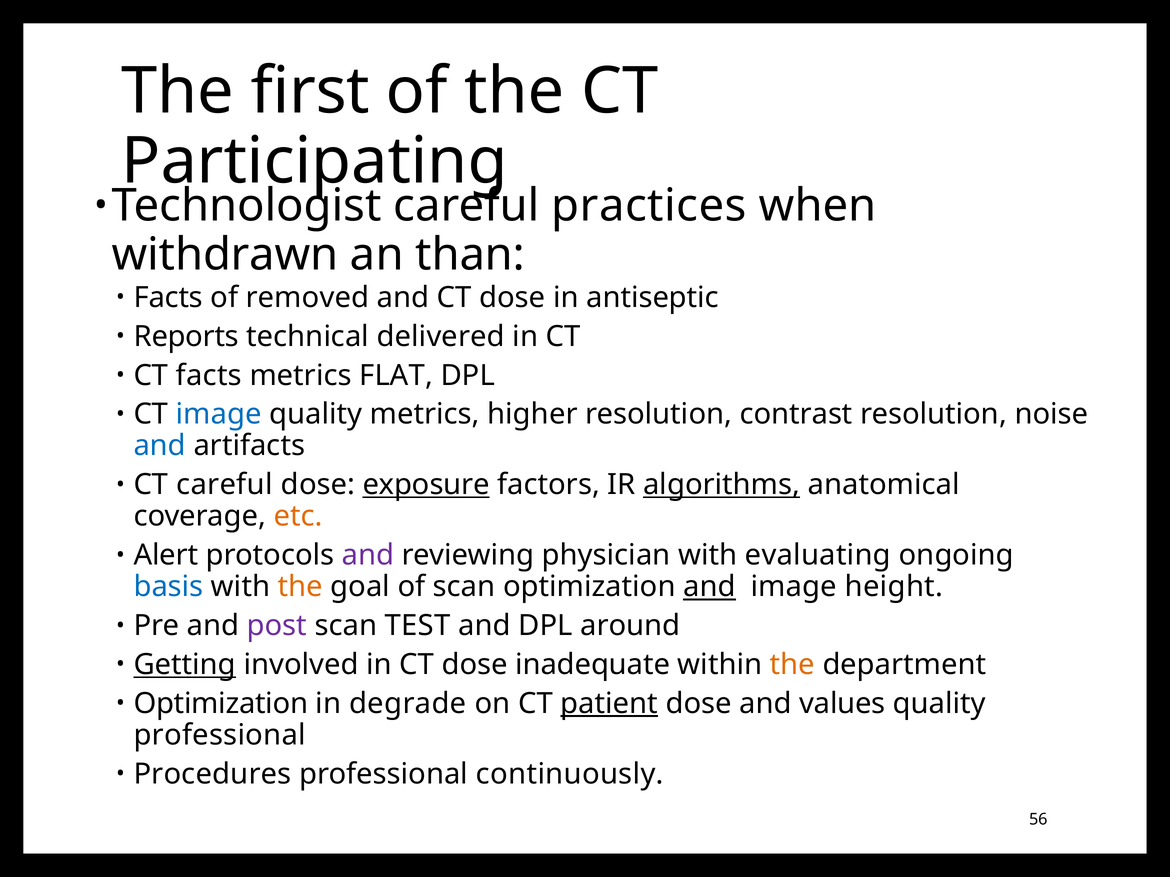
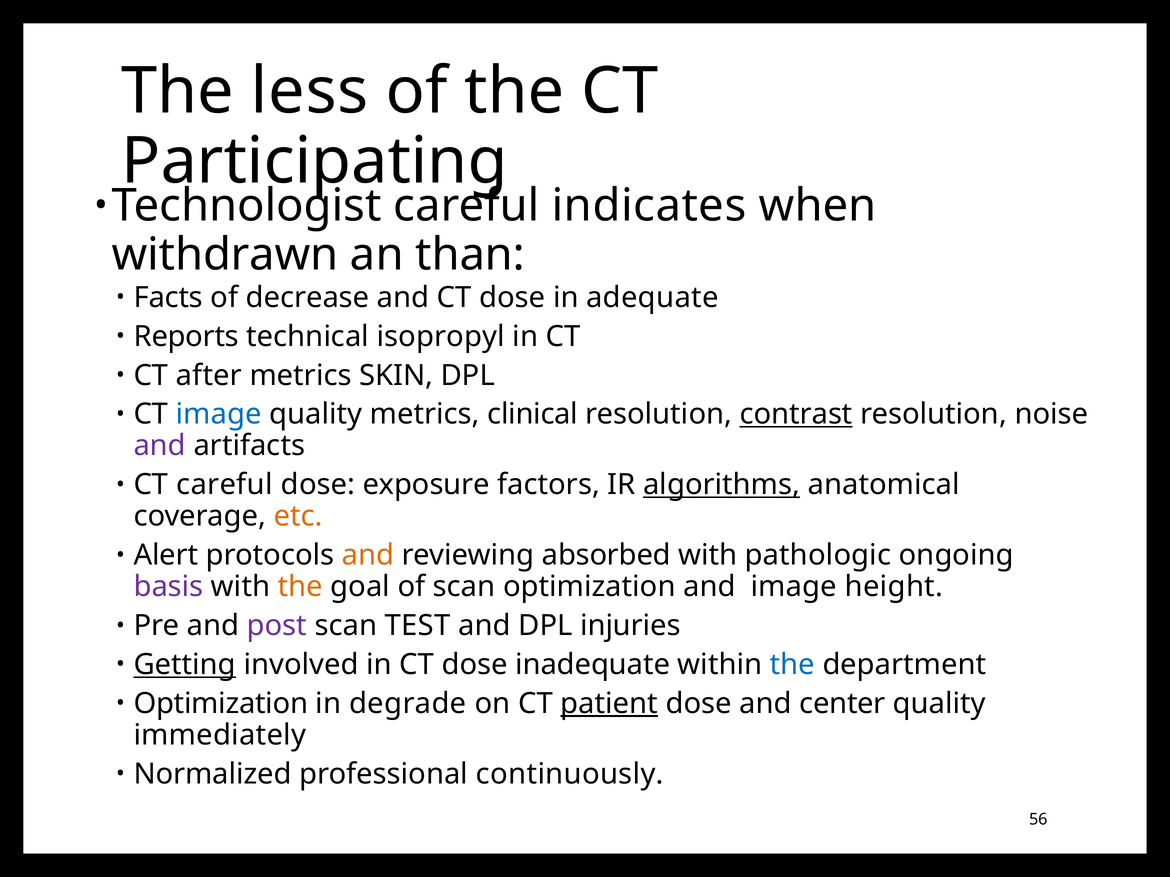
first: first -> less (310, 91)
practices: practices -> indicates (649, 206)
removed: removed -> decrease (308, 298)
antiseptic: antiseptic -> adequate (652, 298)
delivered: delivered -> isopropyl (441, 337)
CT facts: facts -> after (209, 376)
FLAT: FLAT -> SKIN (396, 376)
higher: higher -> clinical (533, 414)
contrast underline: none -> present (796, 414)
and colour: blue -> purple (160, 446)
exposure underline: present -> none (426, 485)
and colour: purple -> orange (368, 556)
physician: physician -> absorbed (606, 556)
evaluating: evaluating -> pathologic (818, 556)
basis colour: blue -> purple (168, 587)
and underline: present -> none (709, 587)
around: around -> injuries (630, 626)
the colour: orange -> blue (792, 665)
values: values -> center (842, 704)
professional: professional -> immediately (220, 736)
Procedures: Procedures -> Normalized (213, 774)
